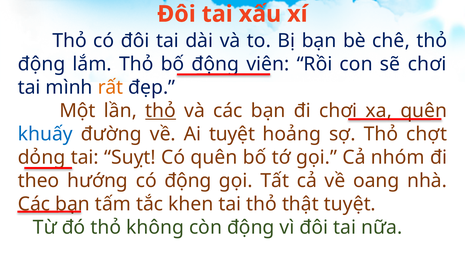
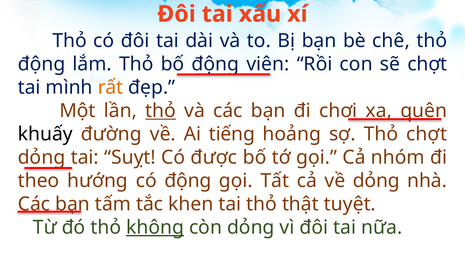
sẽ chơi: chơi -> chợt (427, 64)
khuấy colour: blue -> black (45, 134)
Ai tuyệt: tuyệt -> tiếng (232, 134)
Có quên: quên -> được (214, 157)
về oang: oang -> dỏng (376, 180)
không underline: none -> present (155, 227)
còn động: động -> dỏng (251, 227)
